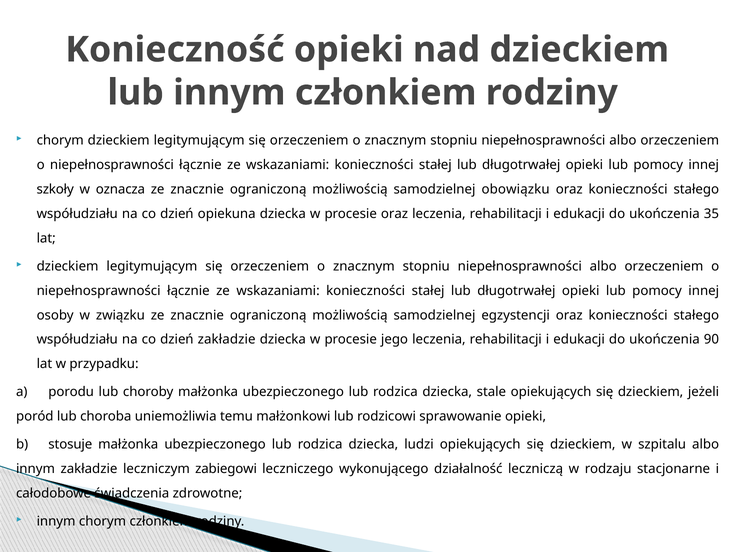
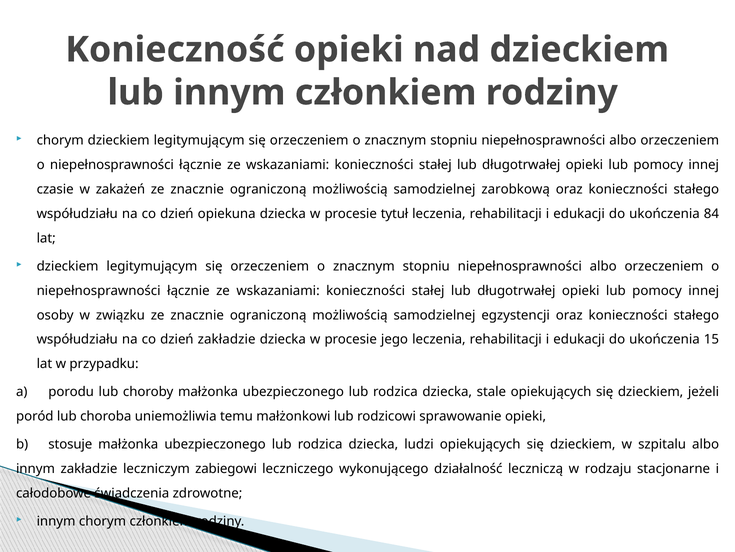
szkoły: szkoły -> czasie (55, 189)
oznacza: oznacza -> zakażeń (120, 189)
obowiązku: obowiązku -> zarobkową (516, 189)
procesie oraz: oraz -> tytuł (395, 213)
35: 35 -> 84 (711, 213)
90: 90 -> 15 (711, 339)
